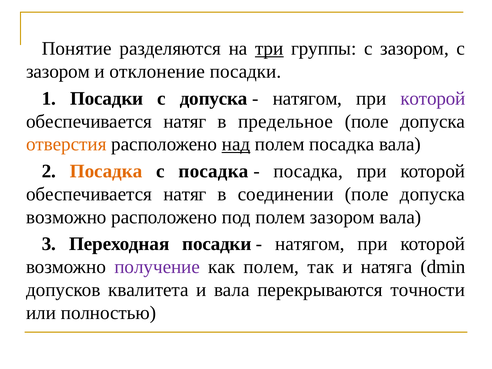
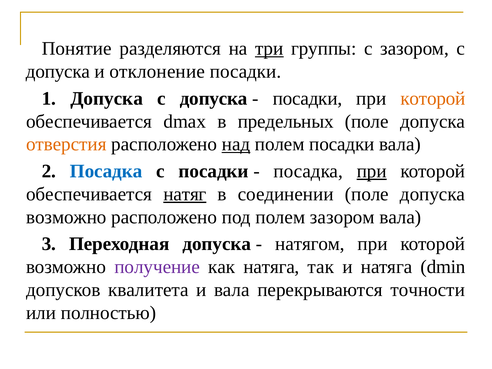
зазором: зазором -> допуска (58, 72)
1 Посадки: Посадки -> Допуска (107, 98)
натягом: натягом -> посадки (307, 98)
которой colour: purple -> orange (433, 98)
натяг: натяг -> dmax (185, 121)
предельное: предельное -> предельных (286, 121)
полем посадка: посадка -> посадки (342, 144)
Посадка colour: orange -> blue (106, 171)
с посадка: посадка -> посадки (214, 171)
при underline: none -> present (372, 171)
натяг underline: none -> present (185, 194)
Переходная посадки: посадки -> допуска (217, 244)
как полем: полем -> натяга (271, 267)
